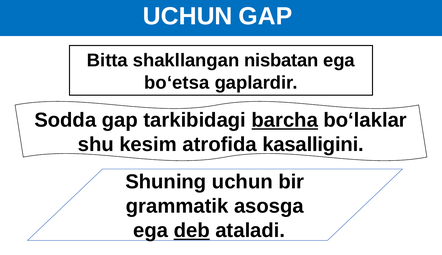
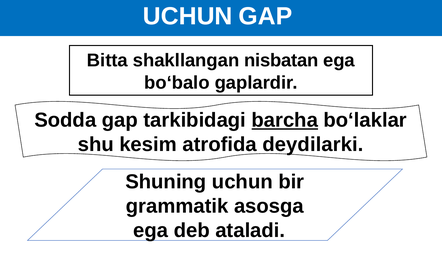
bo‘etsa: bo‘etsa -> bo‘balo (177, 83)
kasalligini: kasalligini -> deydilarki (313, 144)
deb underline: present -> none (192, 230)
